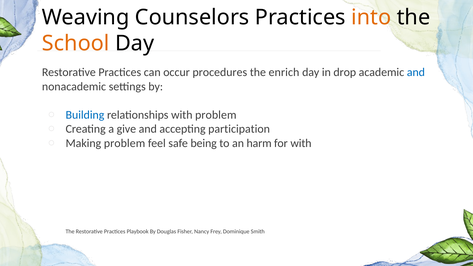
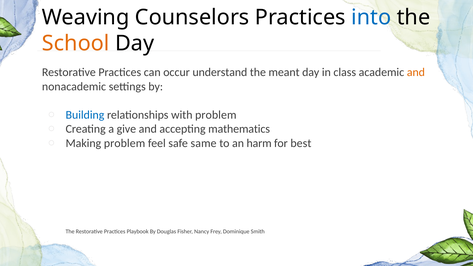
into colour: orange -> blue (371, 17)
procedures: procedures -> understand (220, 72)
enrich: enrich -> meant (284, 72)
drop: drop -> class (345, 72)
and colour: blue -> orange (416, 72)
participation: participation -> mathematics (239, 129)
being: being -> same (204, 143)
for with: with -> best (301, 143)
